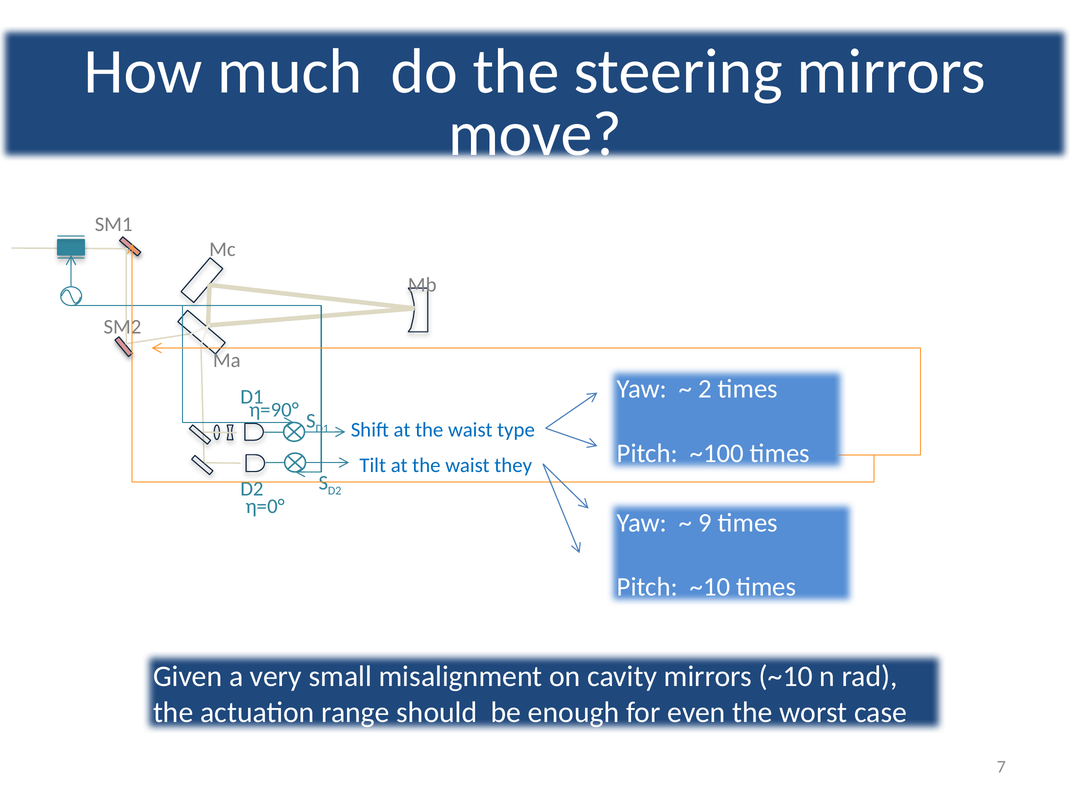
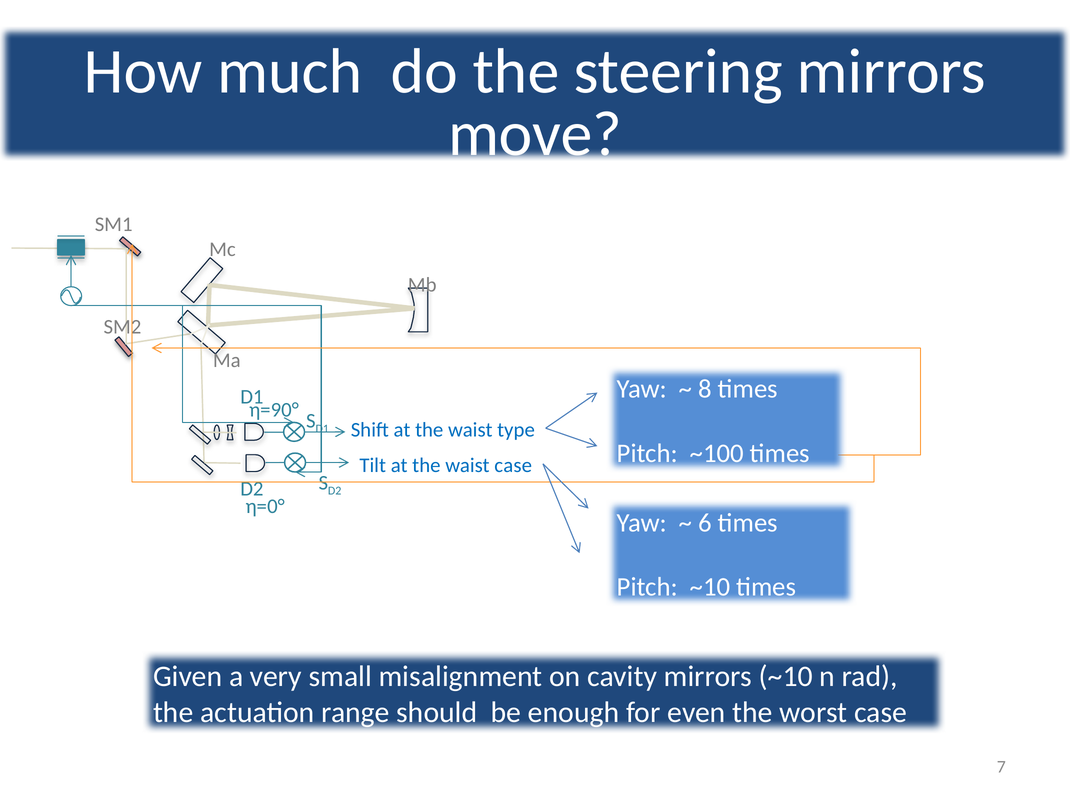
2: 2 -> 8 (705, 389)
waist they: they -> case (513, 465)
9: 9 -> 6 (705, 522)
